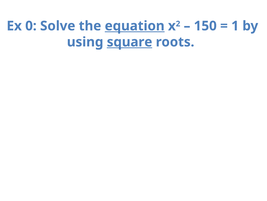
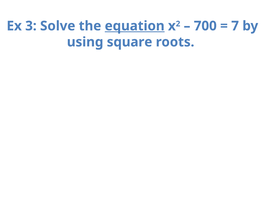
0: 0 -> 3 (31, 26)
150: 150 -> 700 (205, 26)
1: 1 -> 7 (235, 26)
square underline: present -> none (130, 42)
